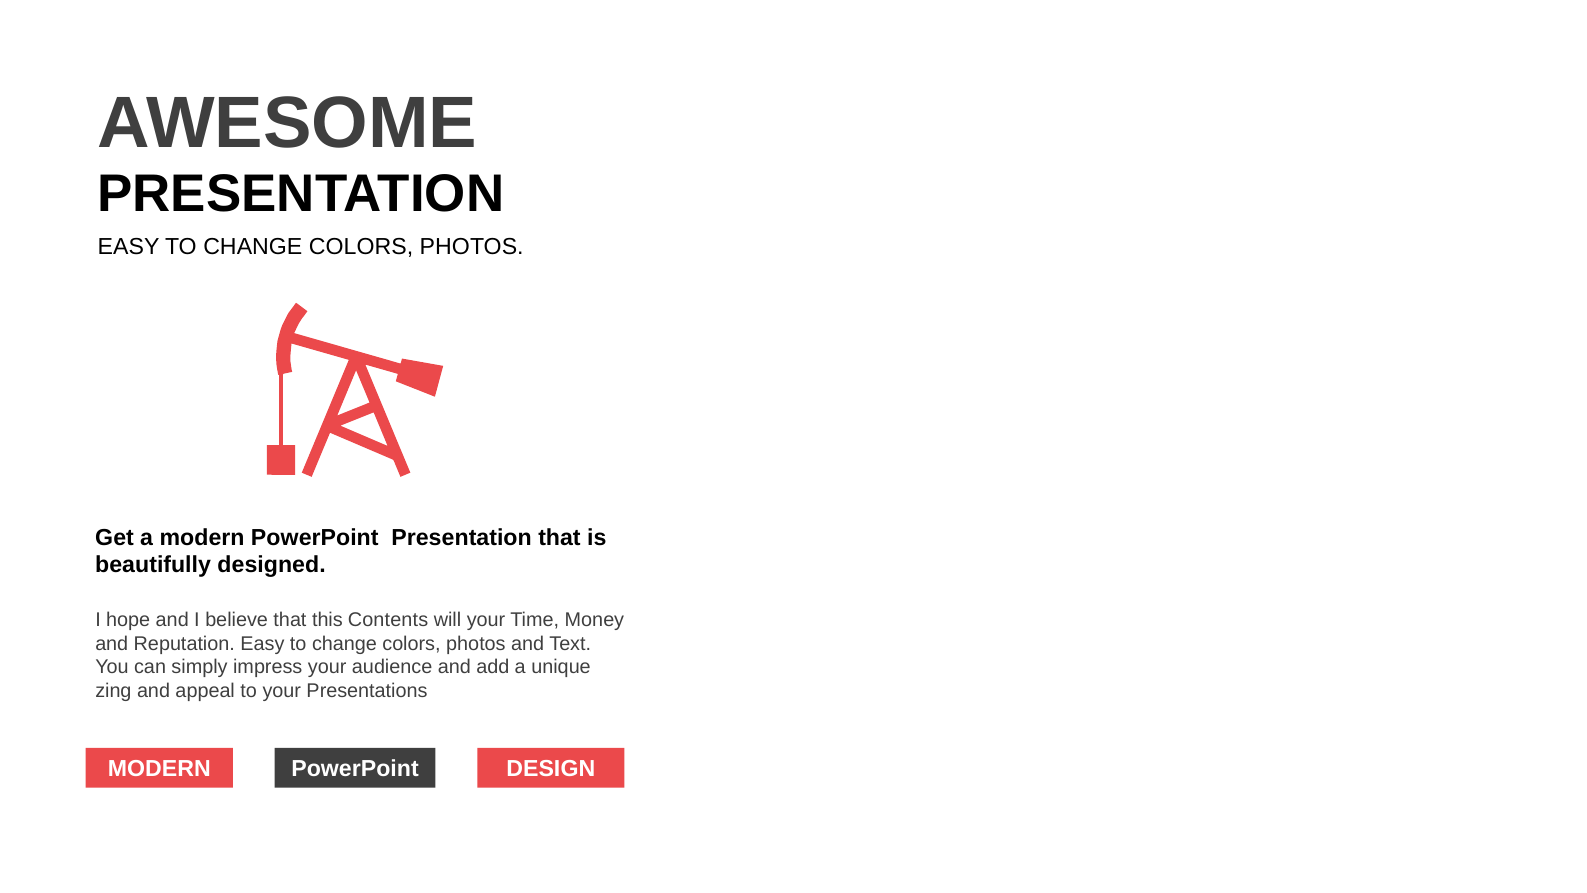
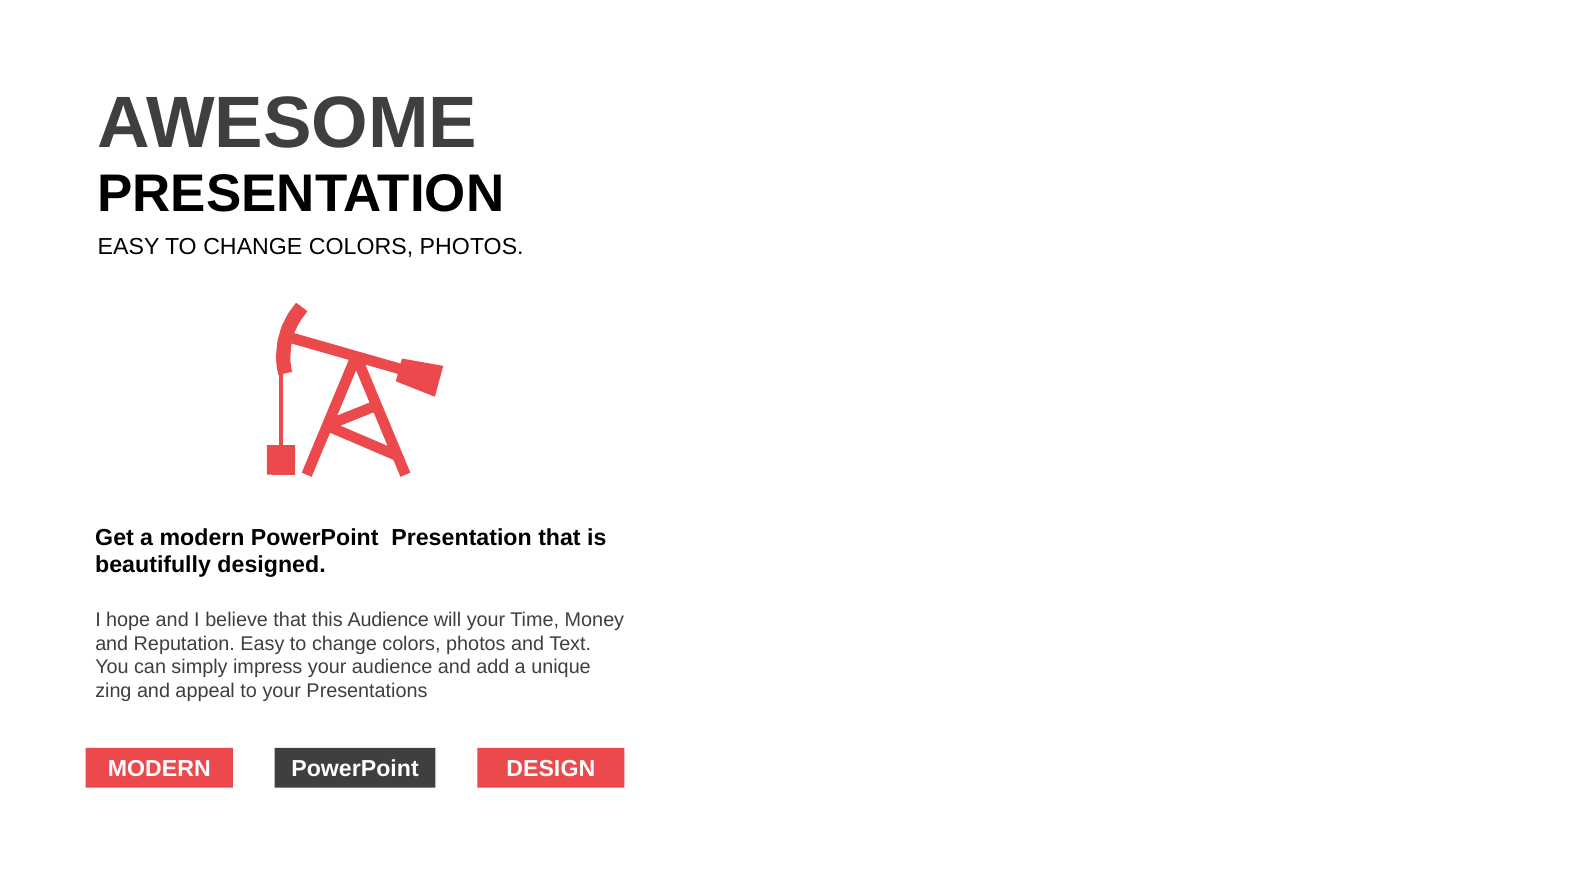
this Contents: Contents -> Audience (388, 620)
